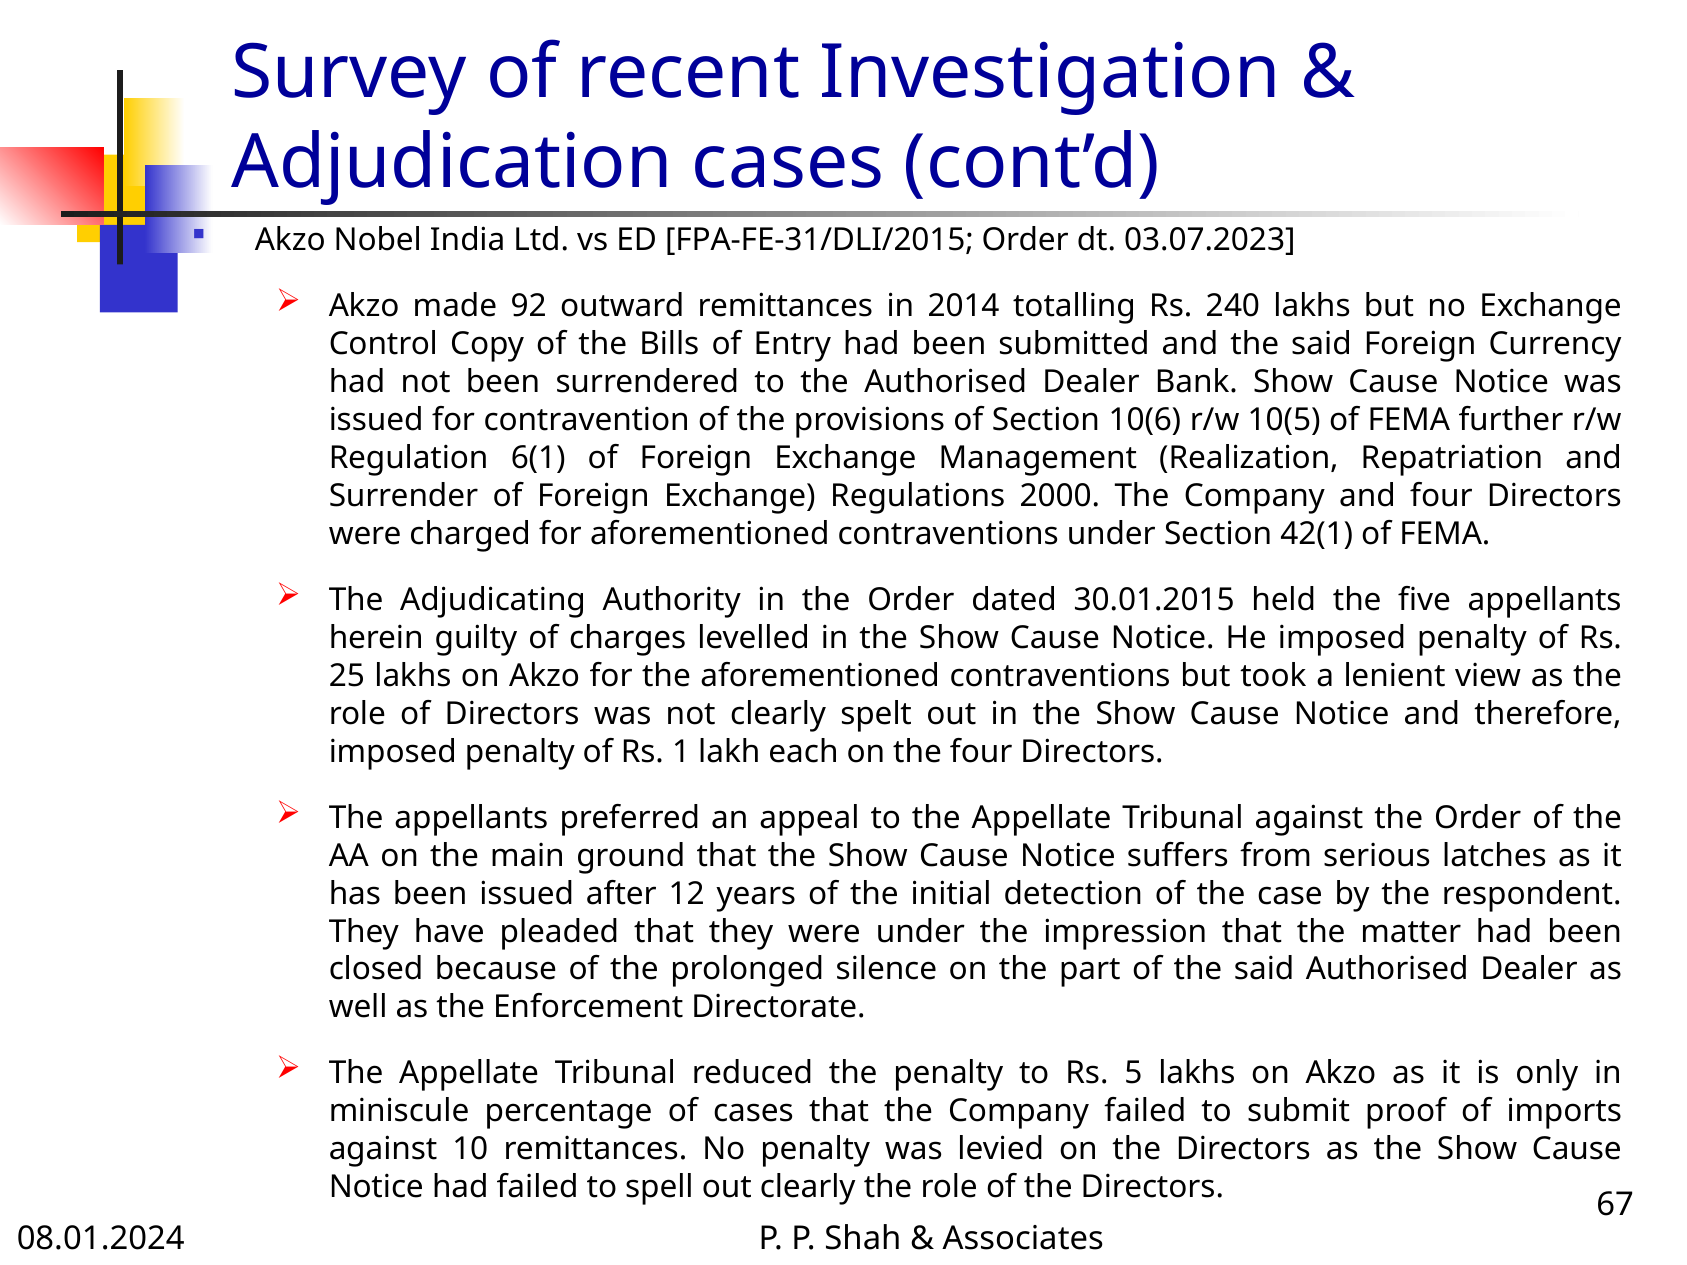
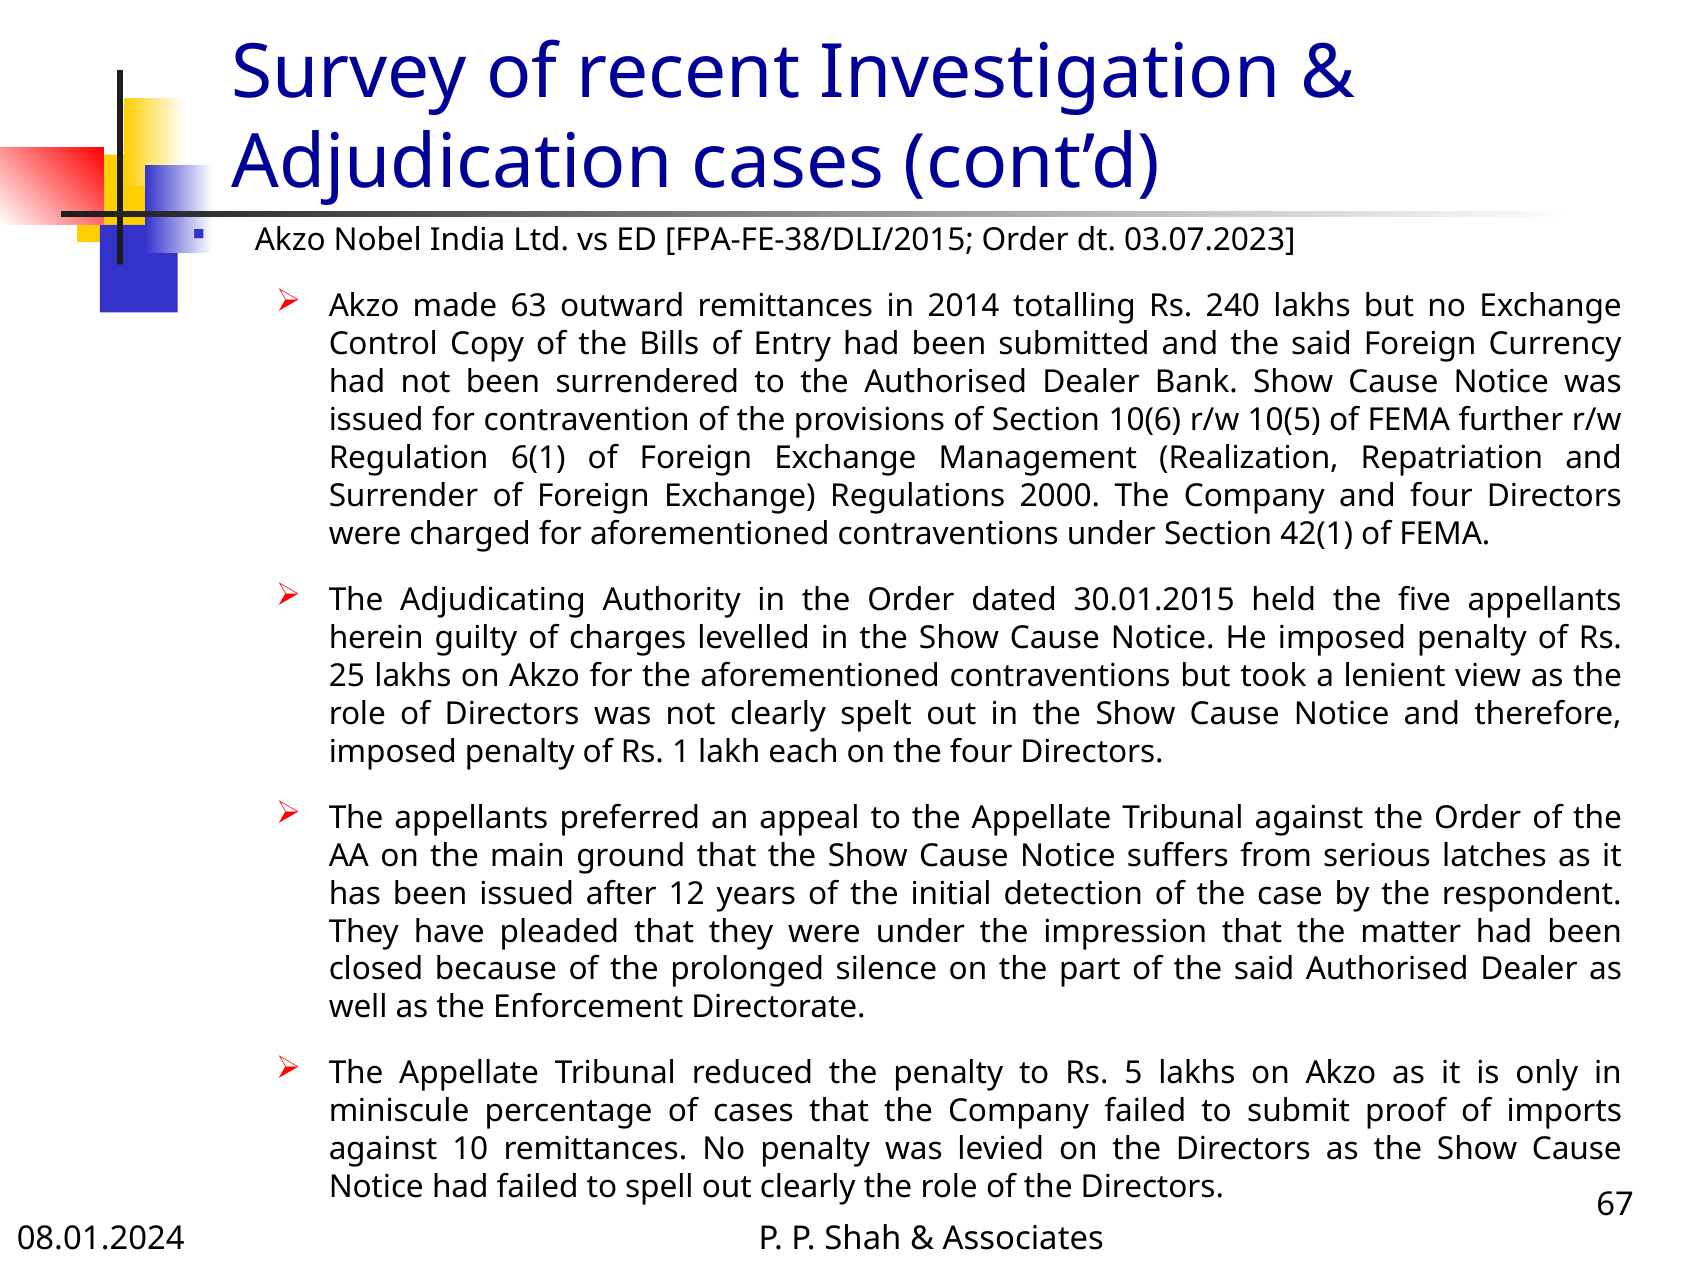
FPA-FE-31/DLI/2015: FPA-FE-31/DLI/2015 -> FPA-FE-38/DLI/2015 (819, 240)
92: 92 -> 63 (529, 307)
